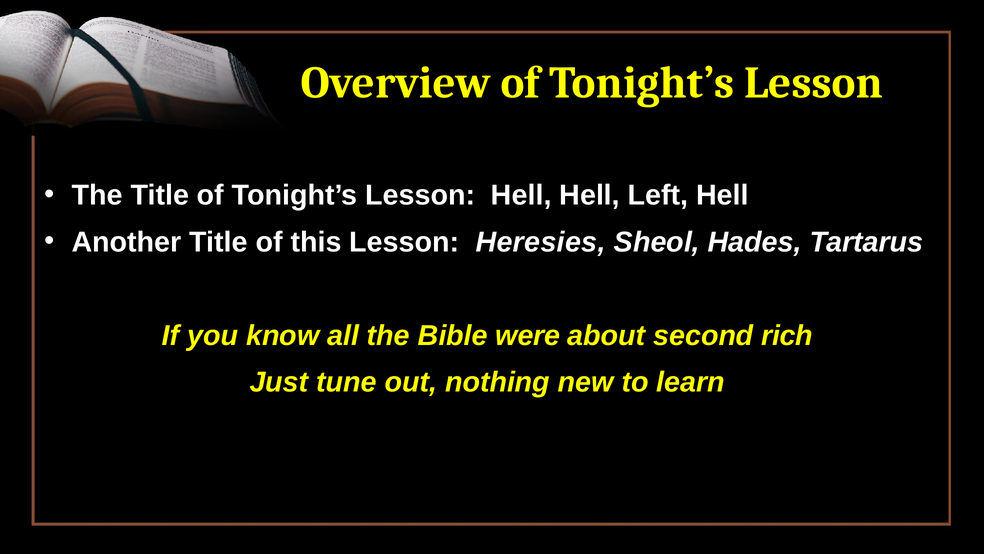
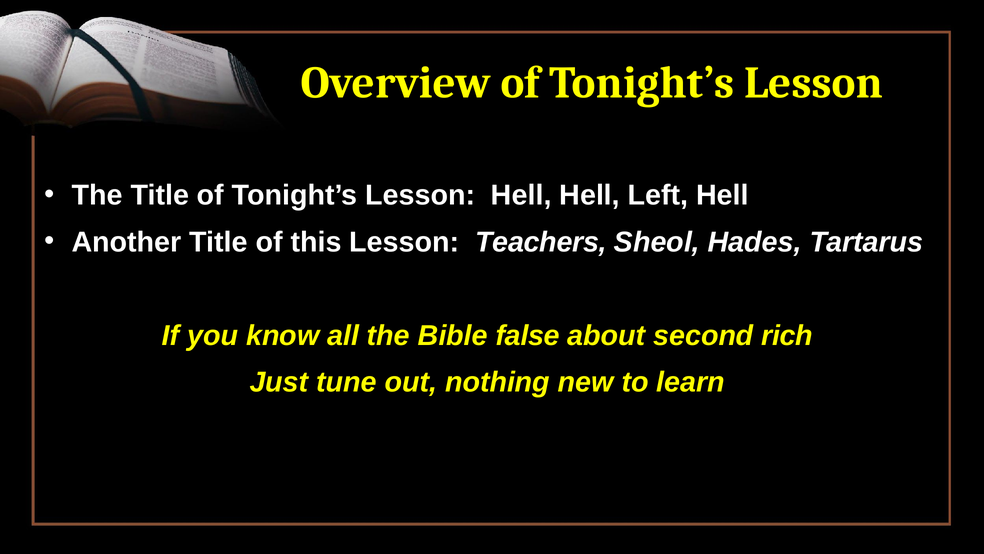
Heresies: Heresies -> Teachers (541, 242)
were: were -> false (528, 335)
